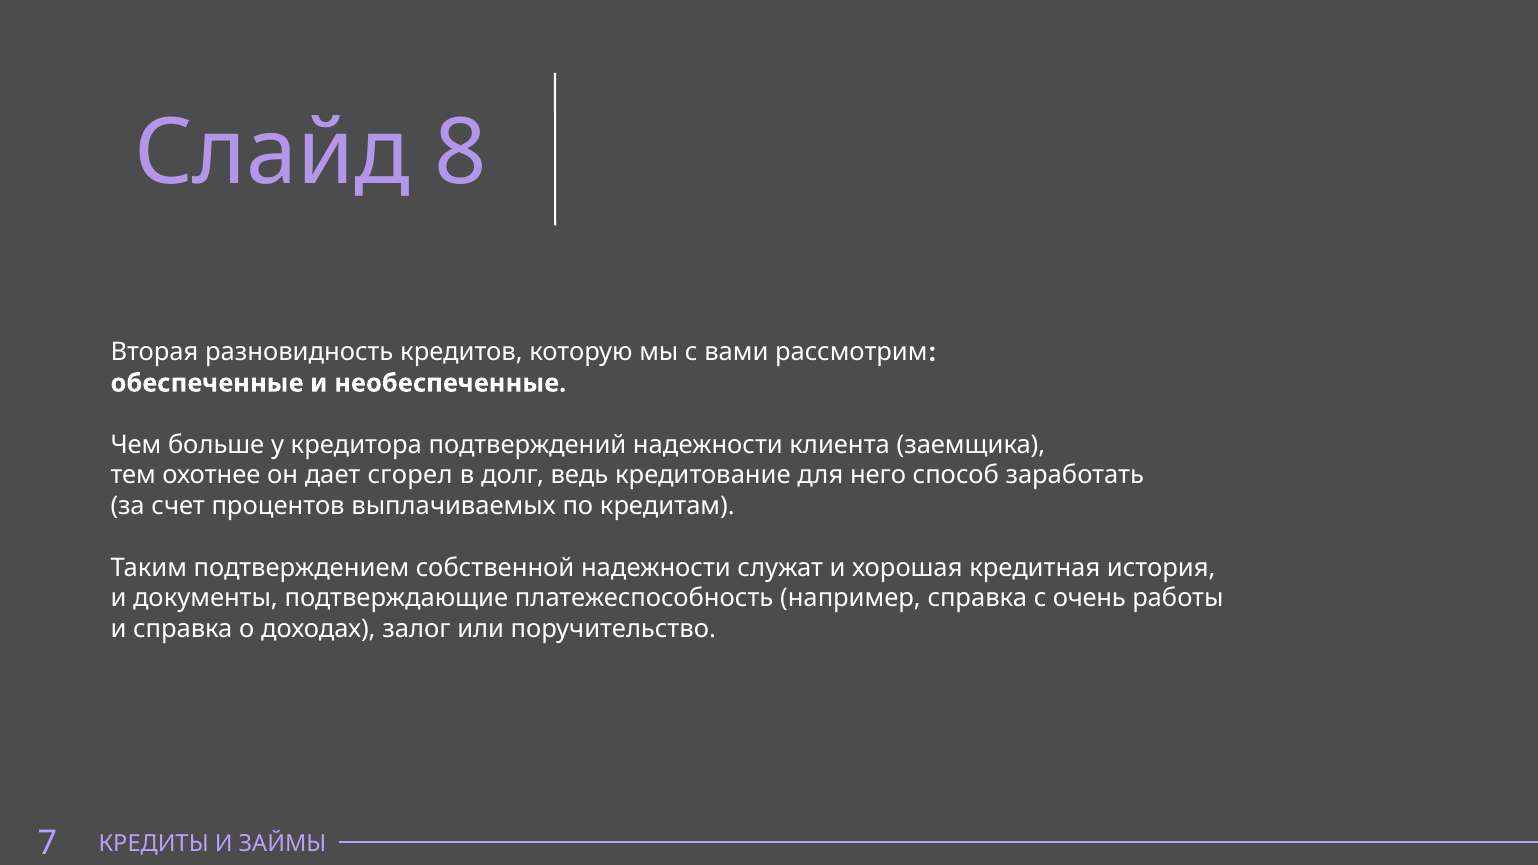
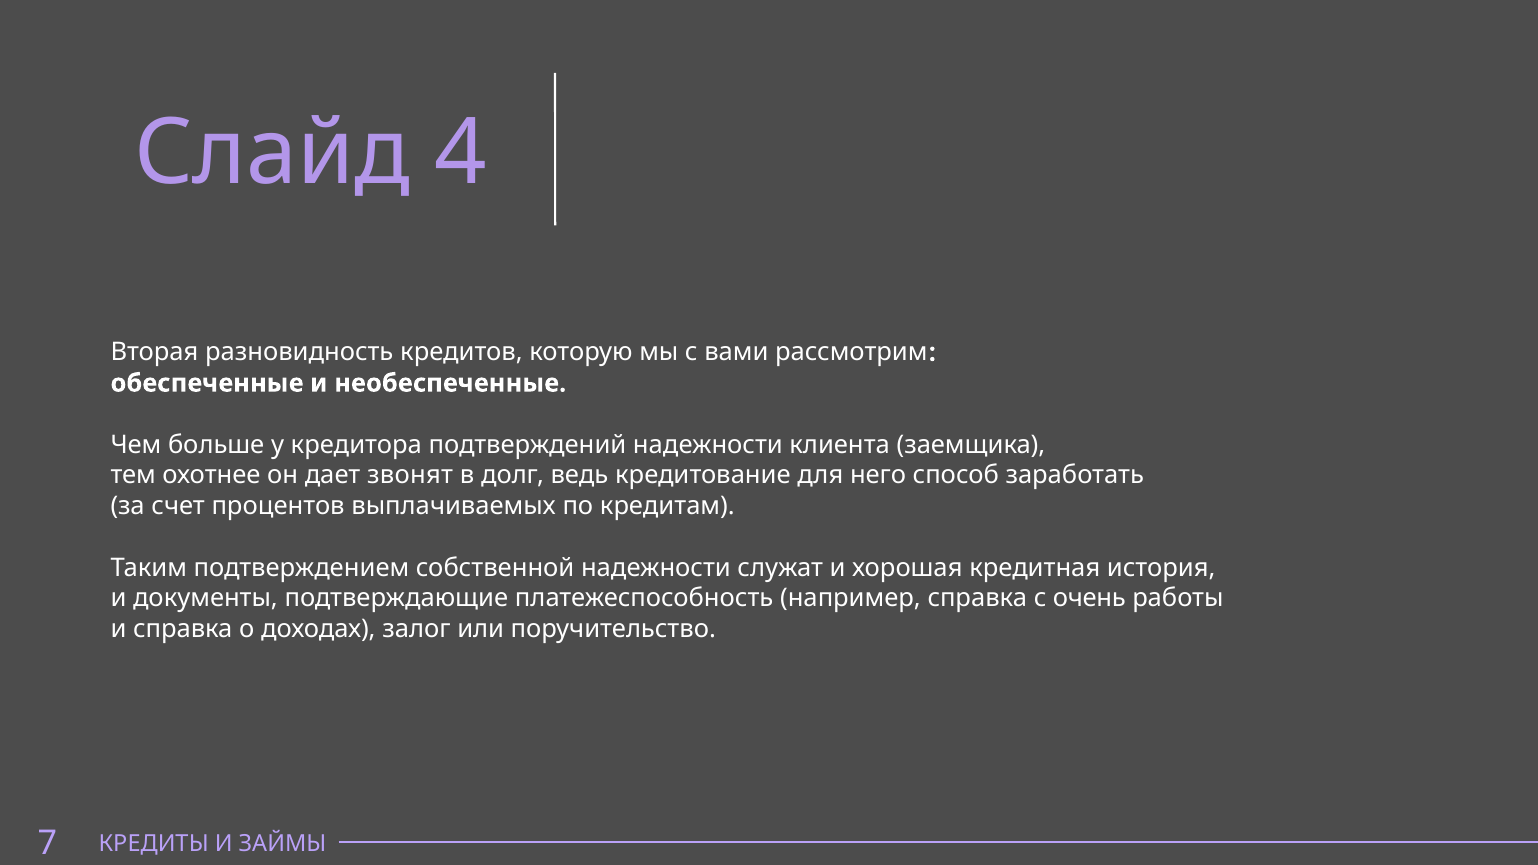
8: 8 -> 4 (460, 153)
сгорел: сгорел -> звонят (410, 476)
